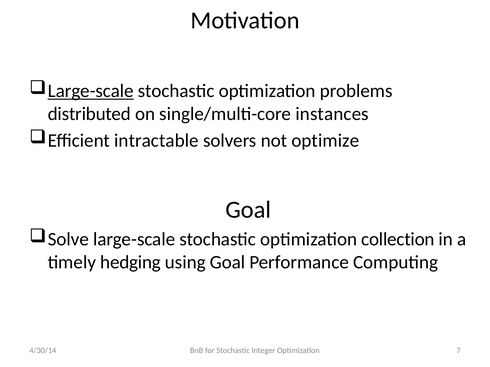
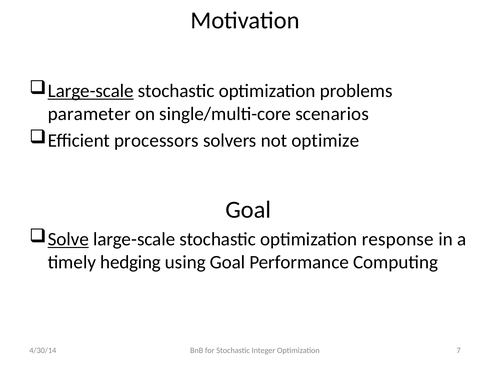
distributed: distributed -> parameter (89, 114)
instances: instances -> scenarios (332, 114)
intractable: intractable -> processors (156, 141)
Solve underline: none -> present (68, 240)
collection: collection -> response (398, 240)
